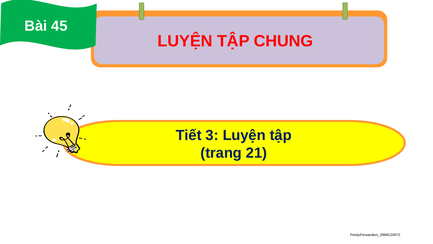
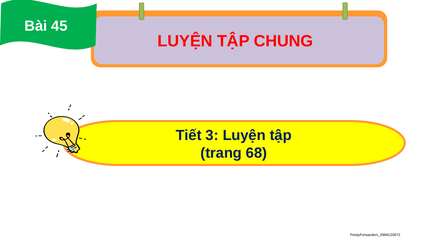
21: 21 -> 68 (256, 153)
